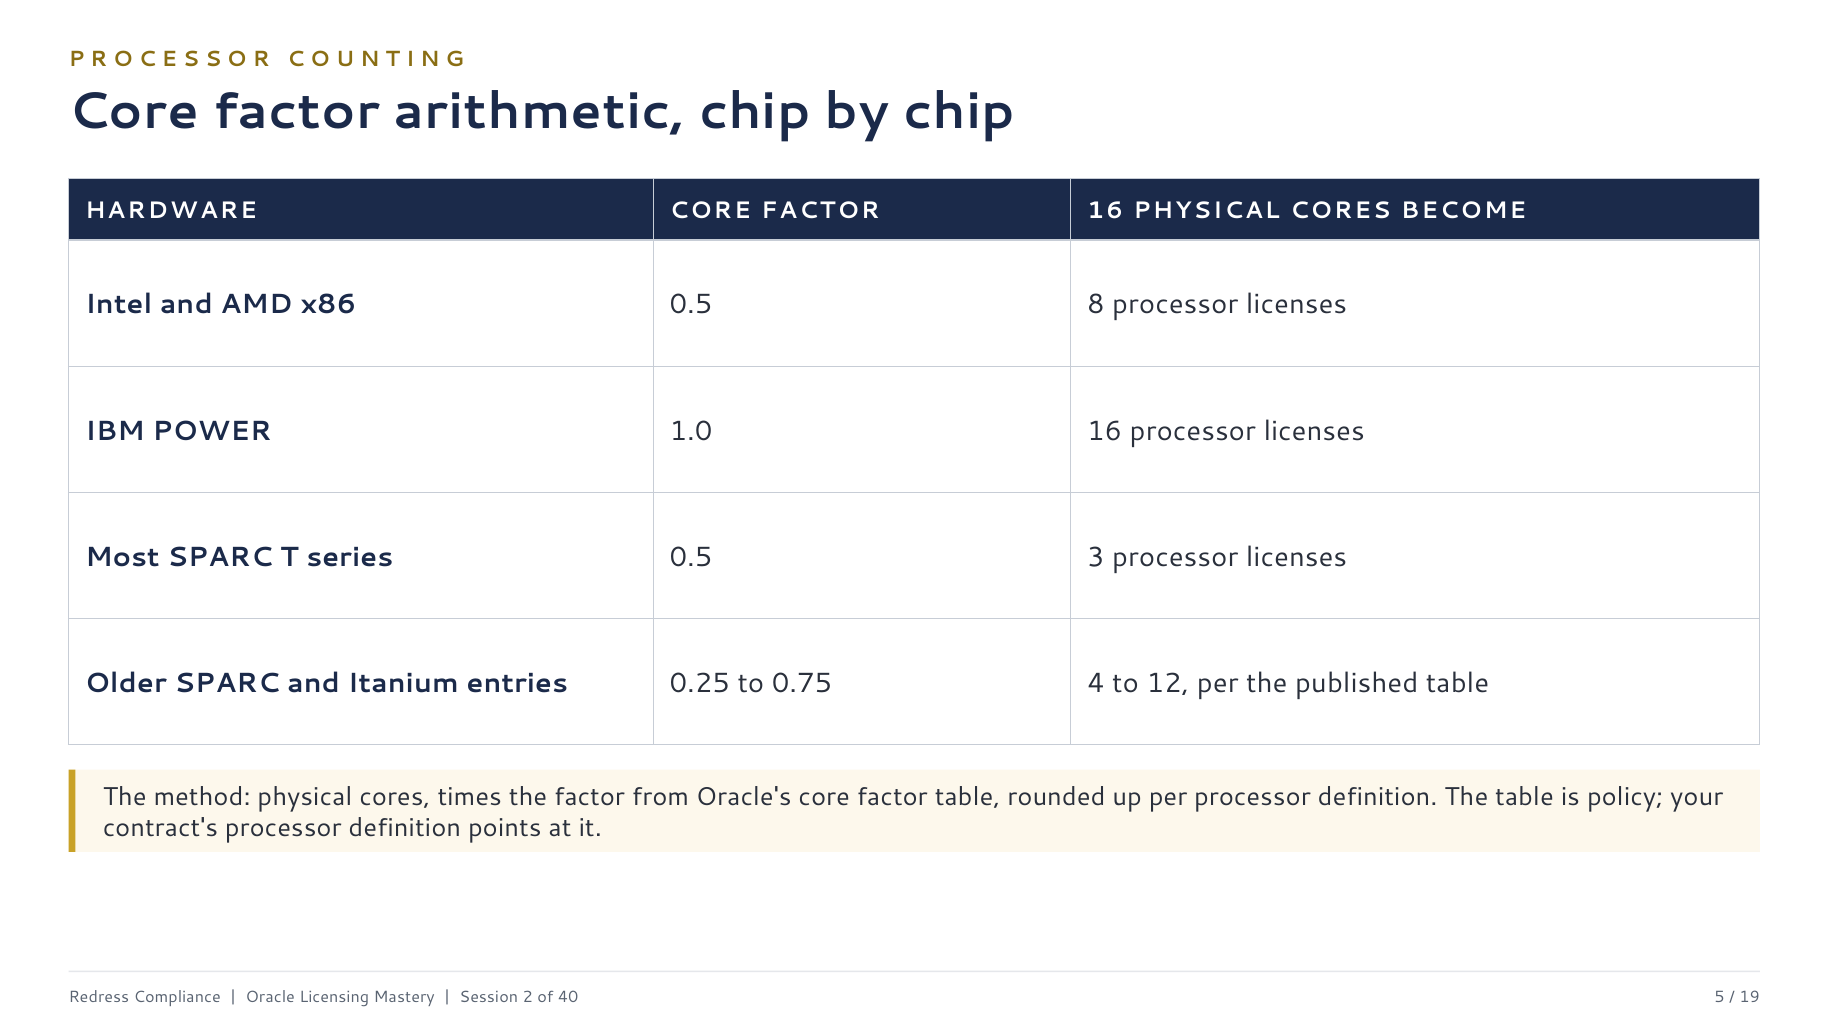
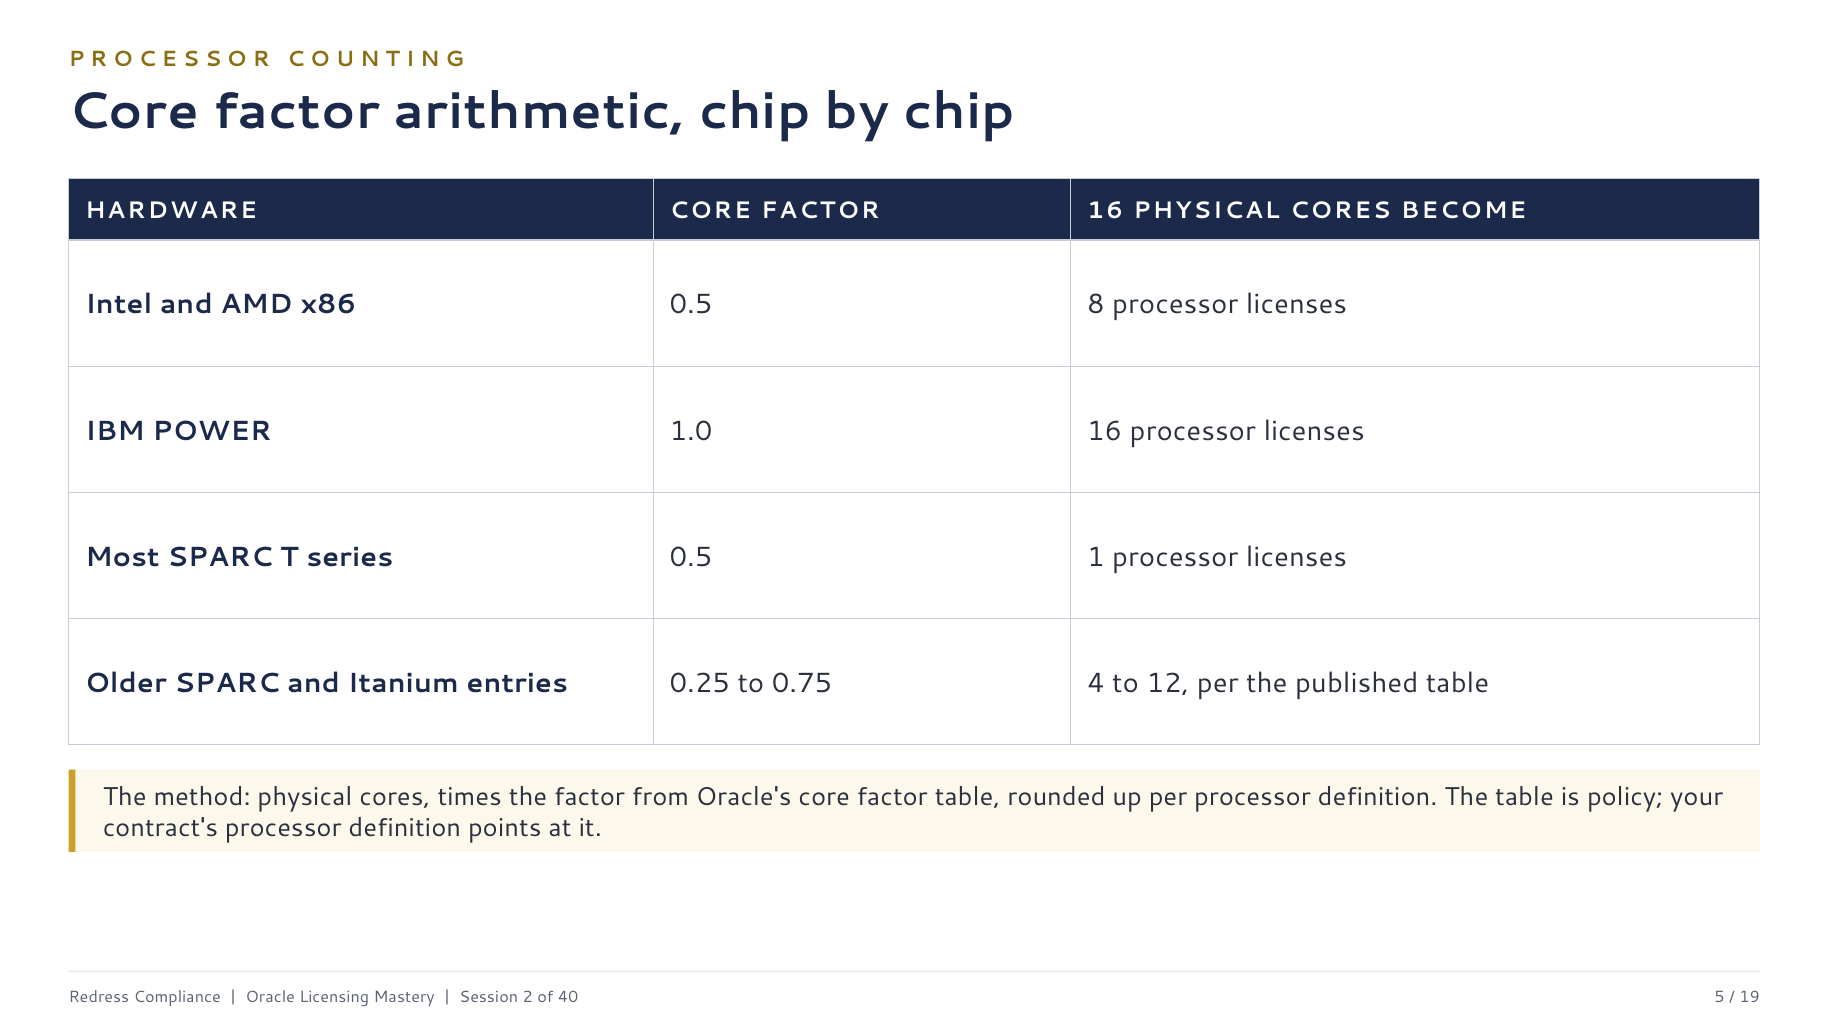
3: 3 -> 1 (1096, 557)
